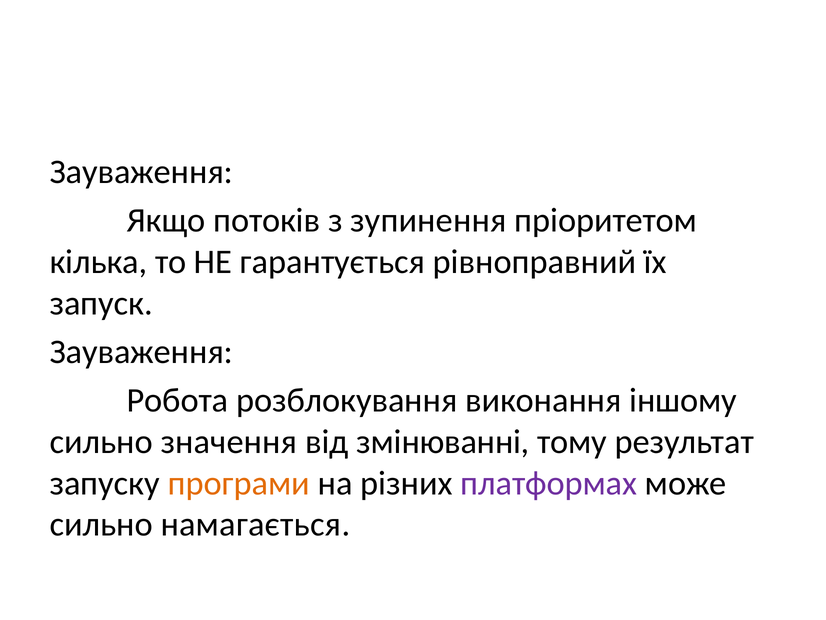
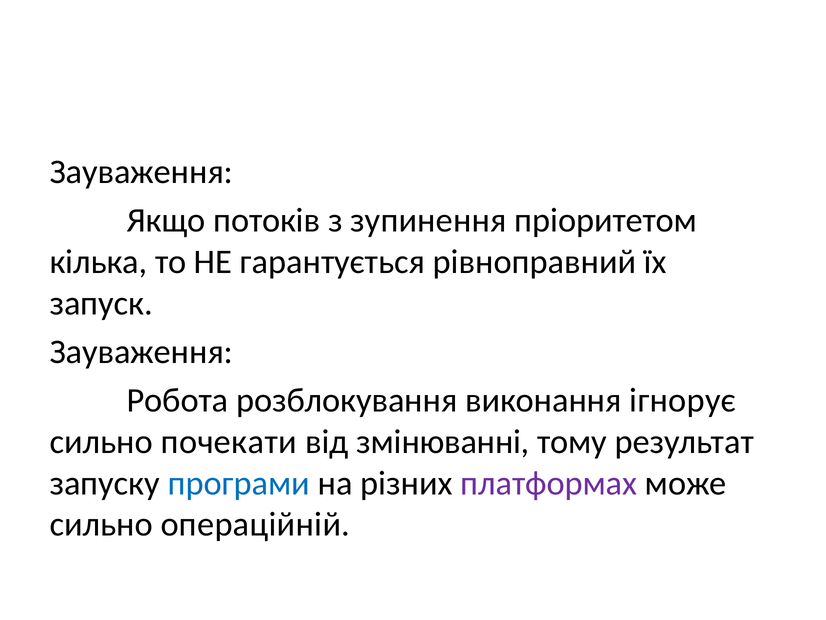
іншому: іншому -> ігнорує (683, 400)
значення: значення -> почекати (229, 442)
програми colour: orange -> blue (239, 483)
намагається: намагається -> операційній (255, 524)
